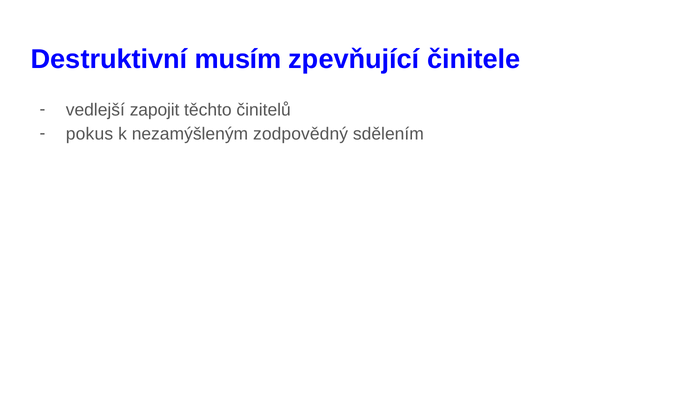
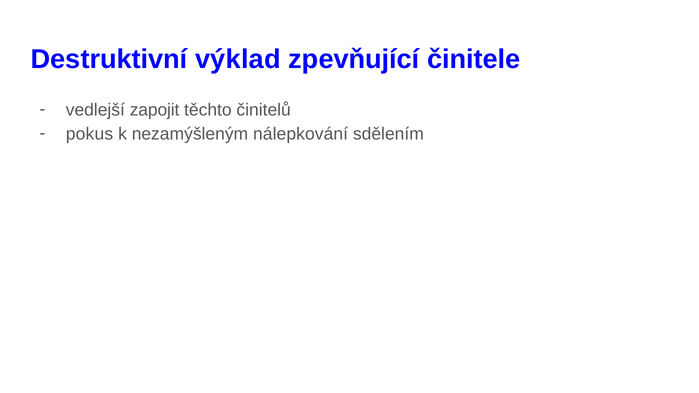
musím: musím -> výklad (238, 59)
zodpovědný: zodpovědný -> nálepkování (301, 134)
